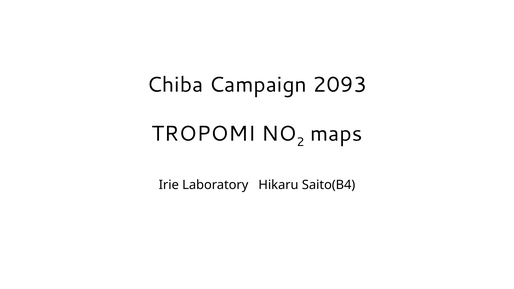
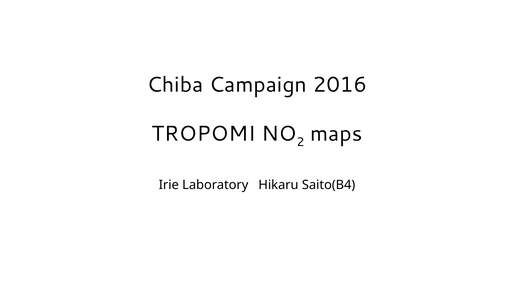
2093: 2093 -> 2016 (340, 85)
